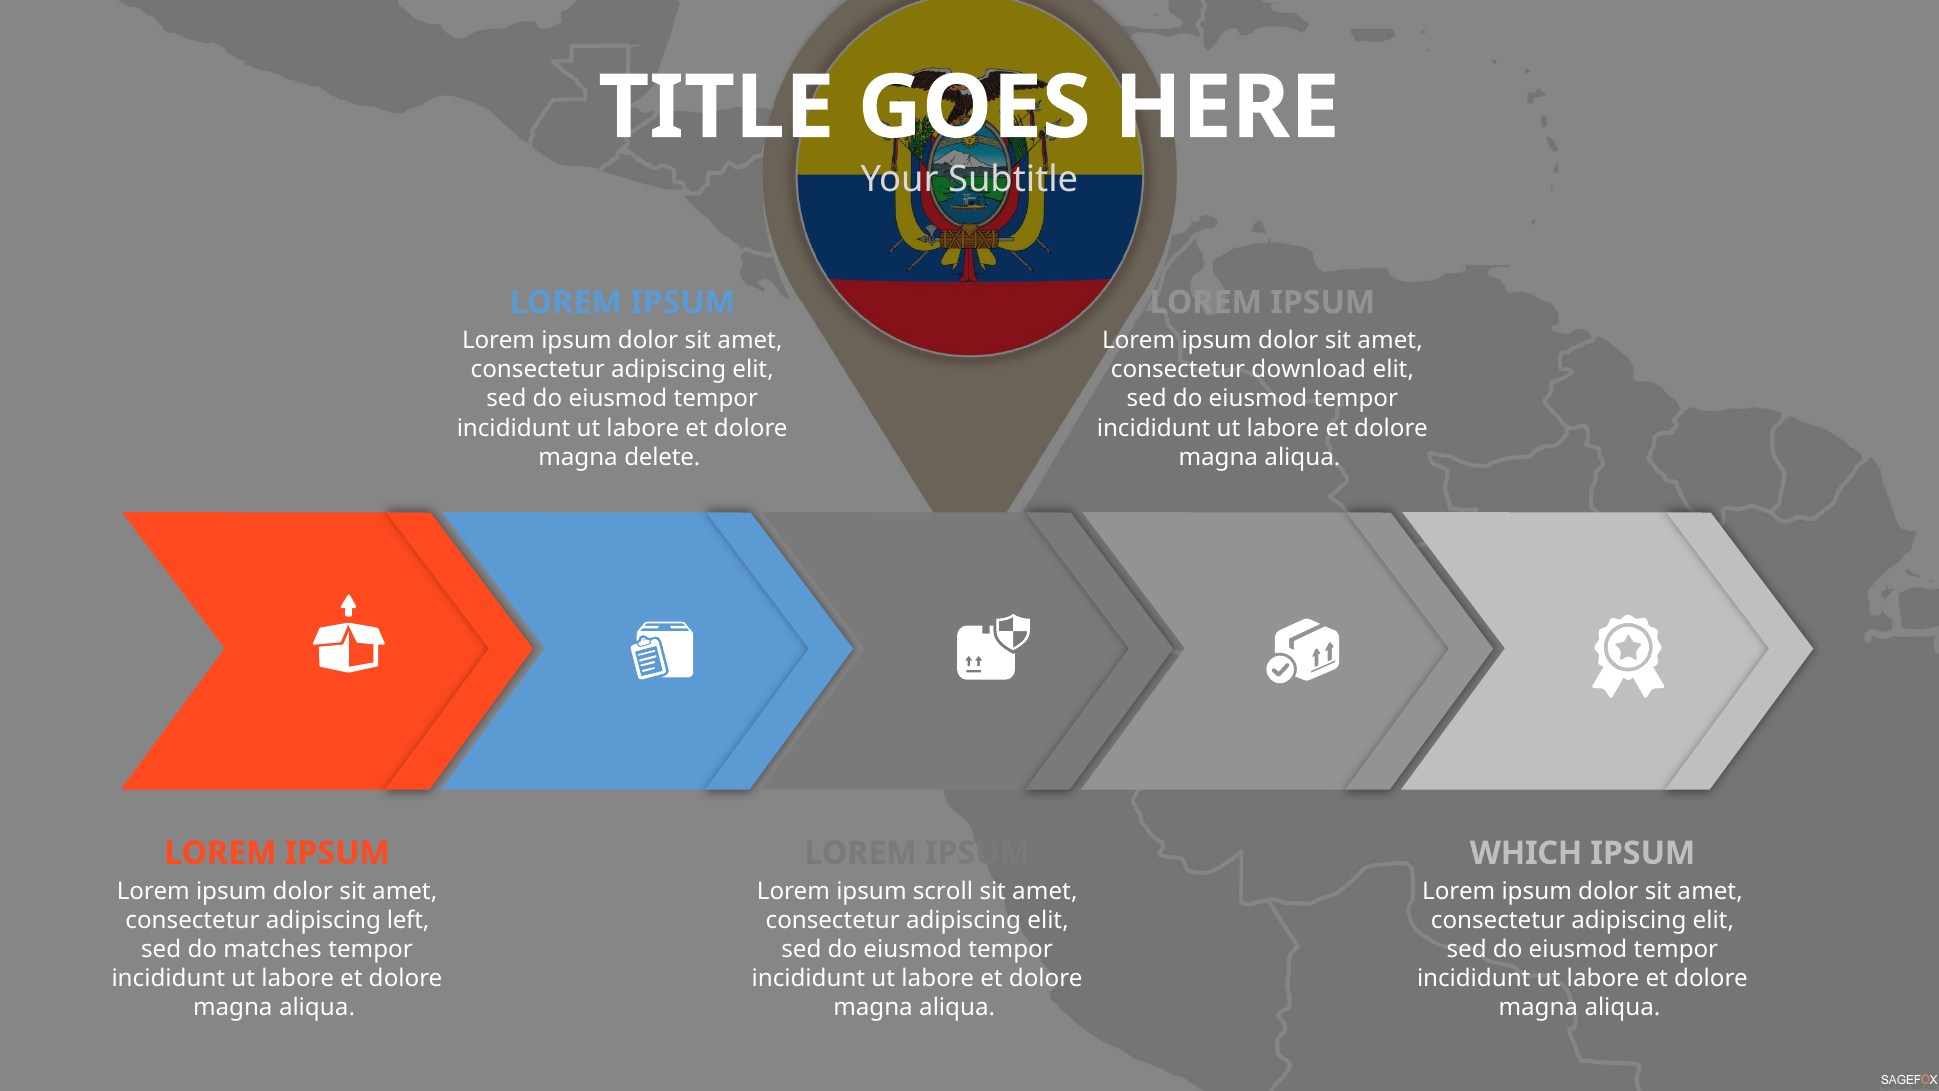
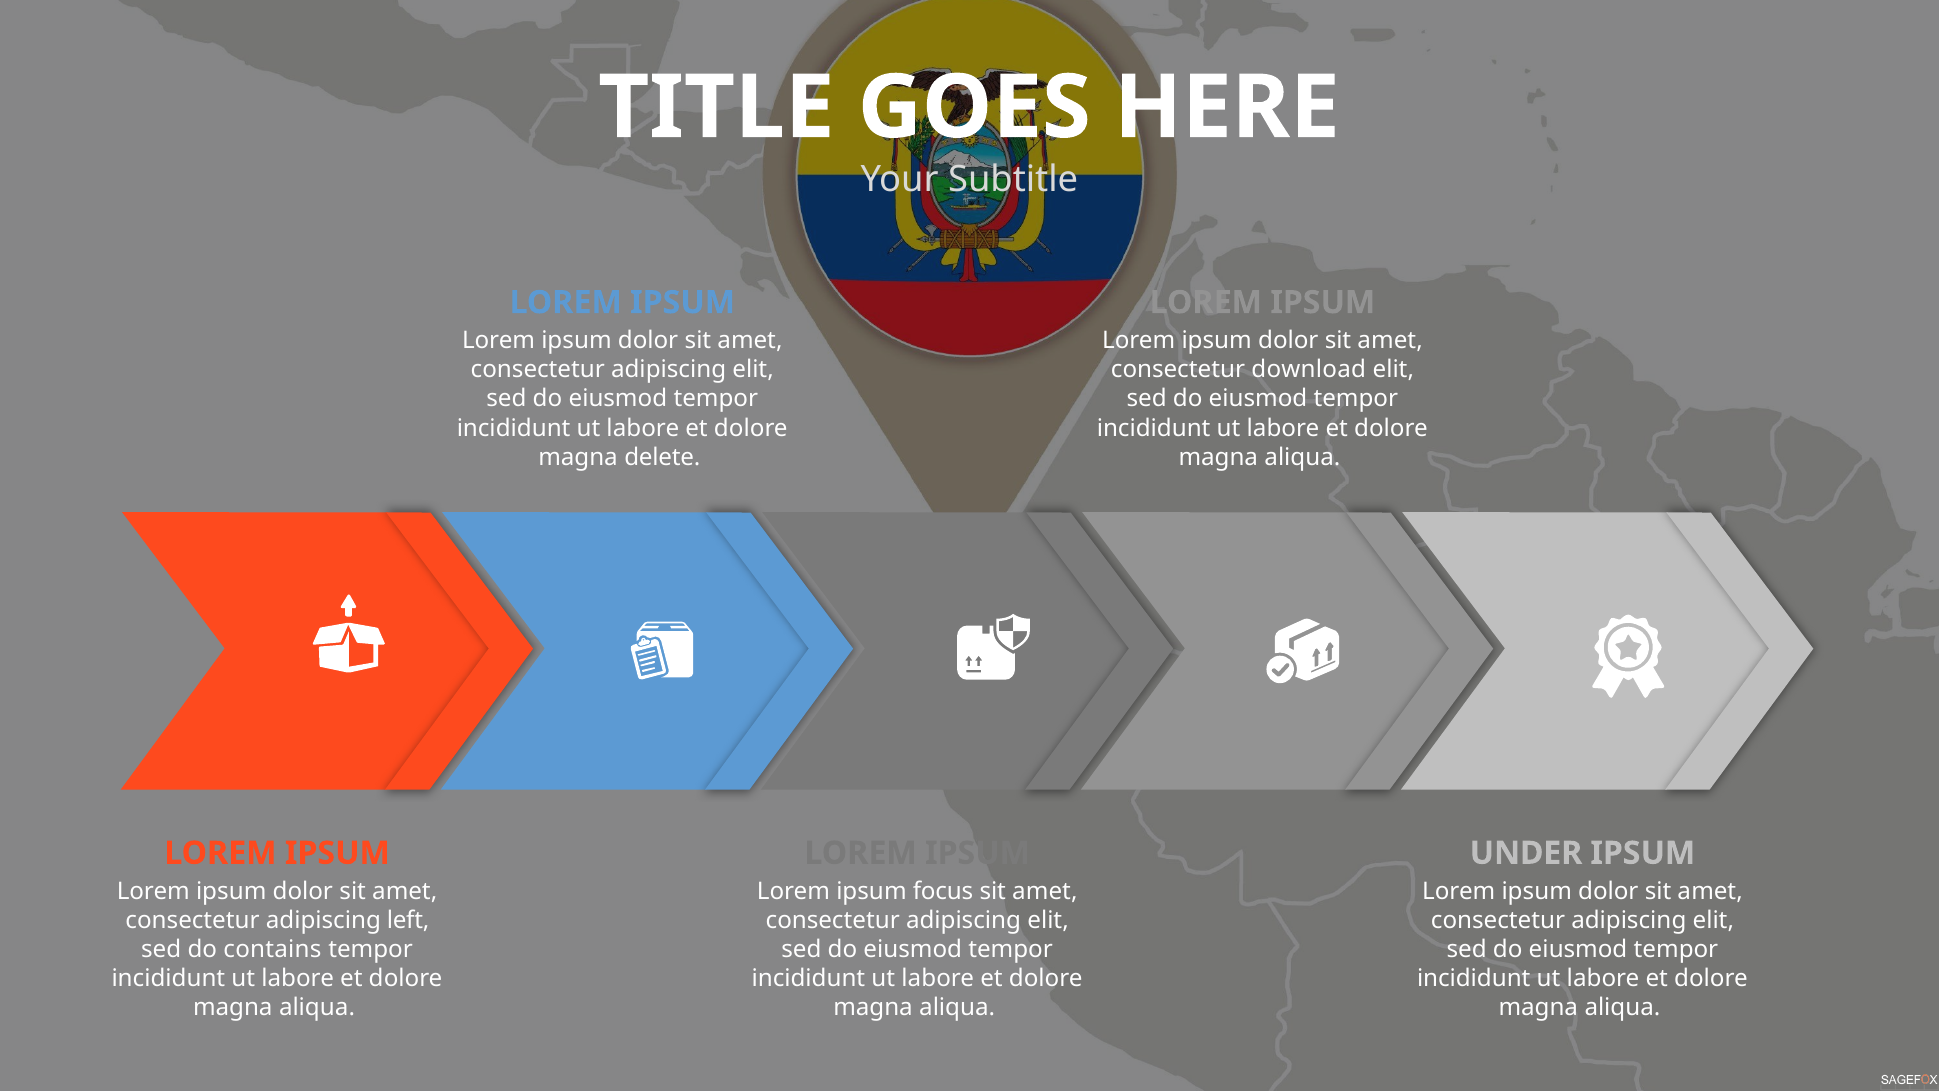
WHICH: WHICH -> UNDER (1526, 853)
scroll: scroll -> focus (943, 891)
matches: matches -> contains (272, 949)
